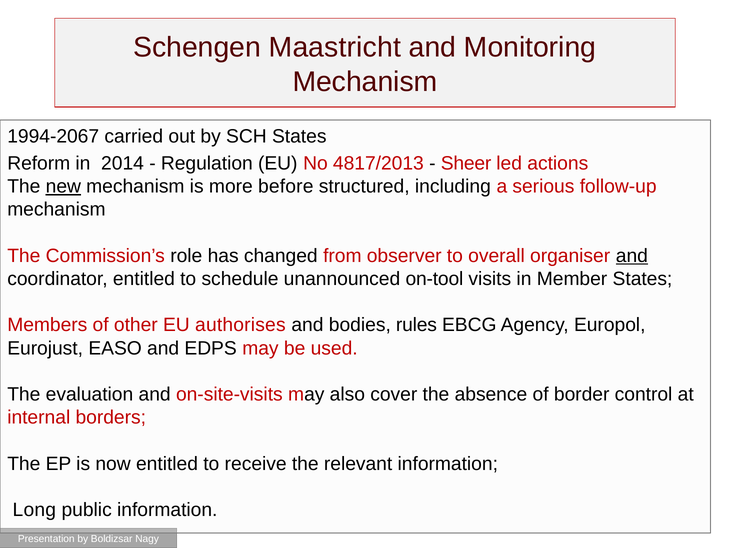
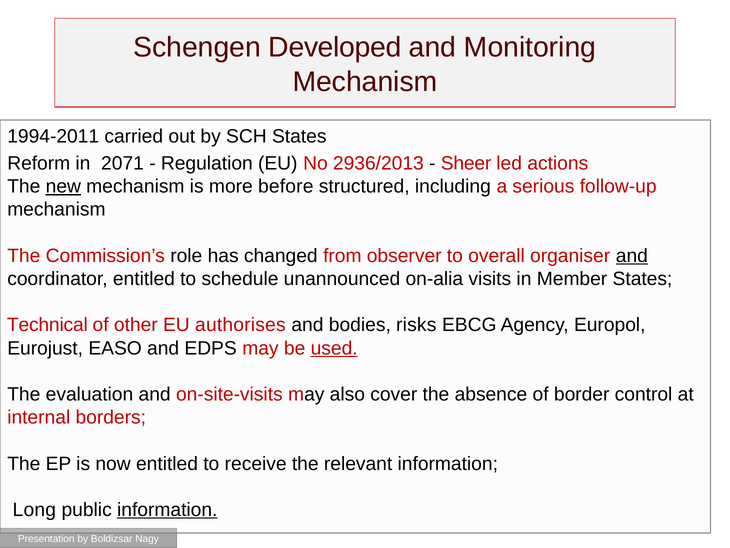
Maastricht: Maastricht -> Developed (335, 48)
1994-2067: 1994-2067 -> 1994-2011 (53, 136)
2014: 2014 -> 2071 (123, 163)
4817/2013: 4817/2013 -> 2936/2013 (378, 163)
on-tool: on-tool -> on-alia (434, 279)
Members: Members -> Technical (47, 325)
rules: rules -> risks (416, 325)
used underline: none -> present (334, 348)
information underline: none -> present (167, 509)
